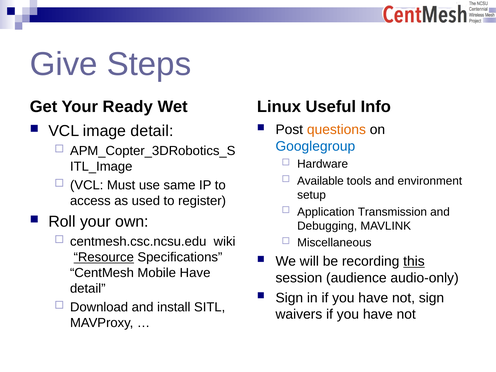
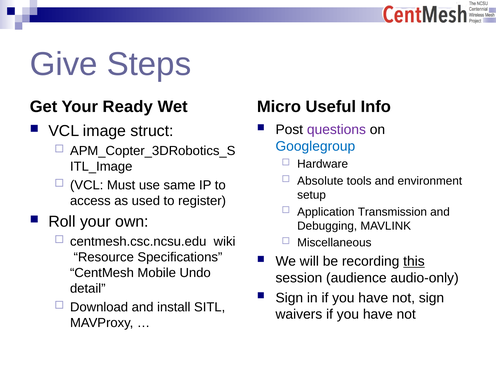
Linux: Linux -> Micro (279, 107)
questions colour: orange -> purple (336, 130)
image detail: detail -> struct (152, 131)
Available: Available -> Absolute (320, 181)
Resource underline: present -> none (104, 257)
Mobile Have: Have -> Undo (195, 273)
